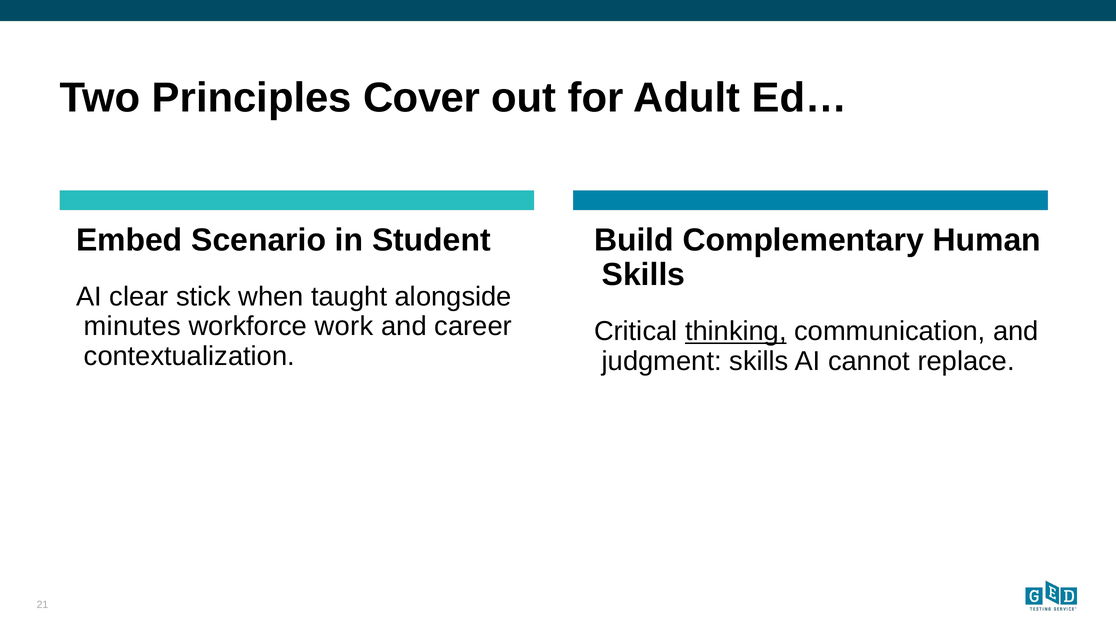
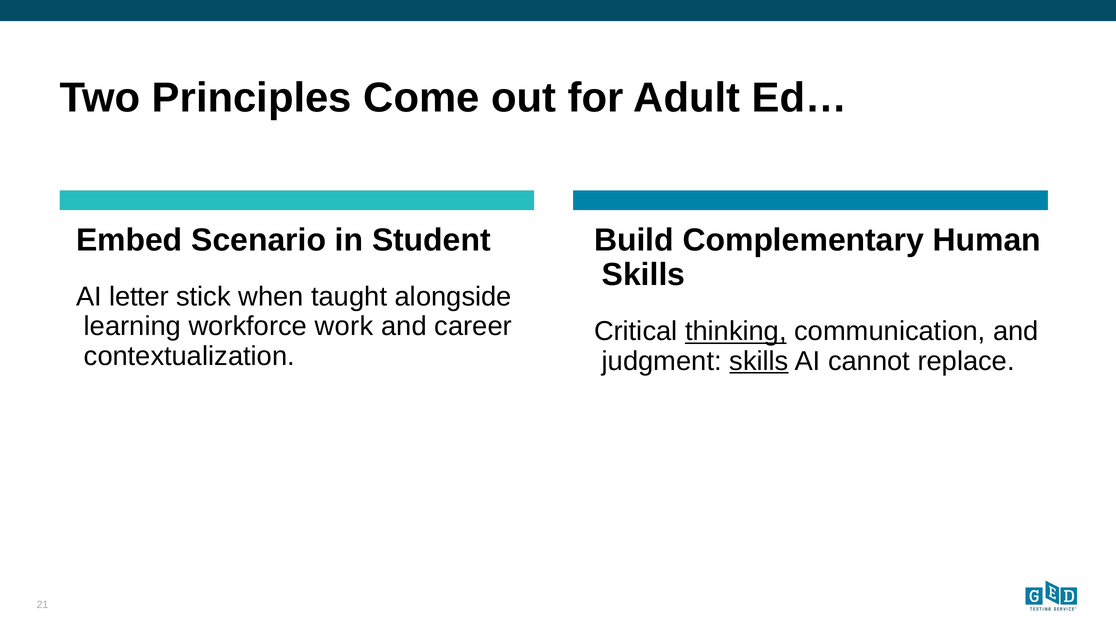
Cover: Cover -> Come (421, 98)
clear: clear -> letter (139, 297)
minutes: minutes -> learning (132, 326)
skills underline: none -> present (759, 361)
